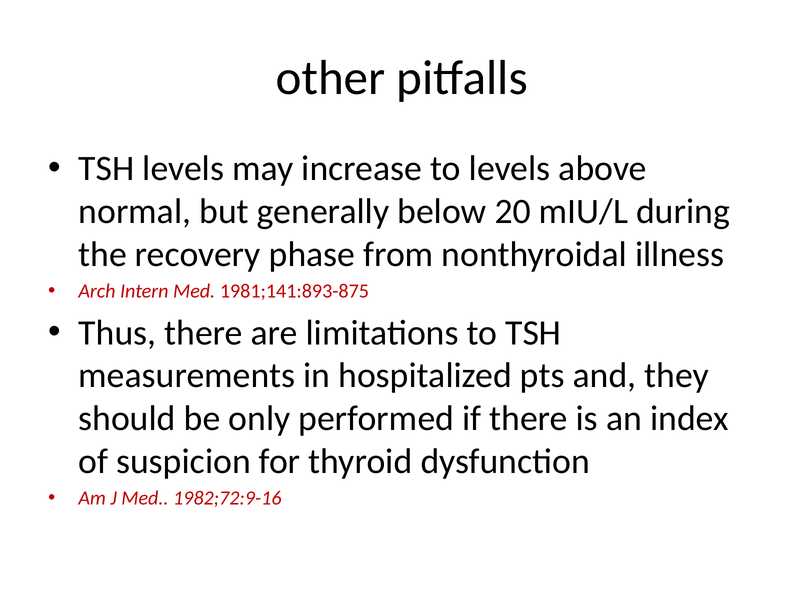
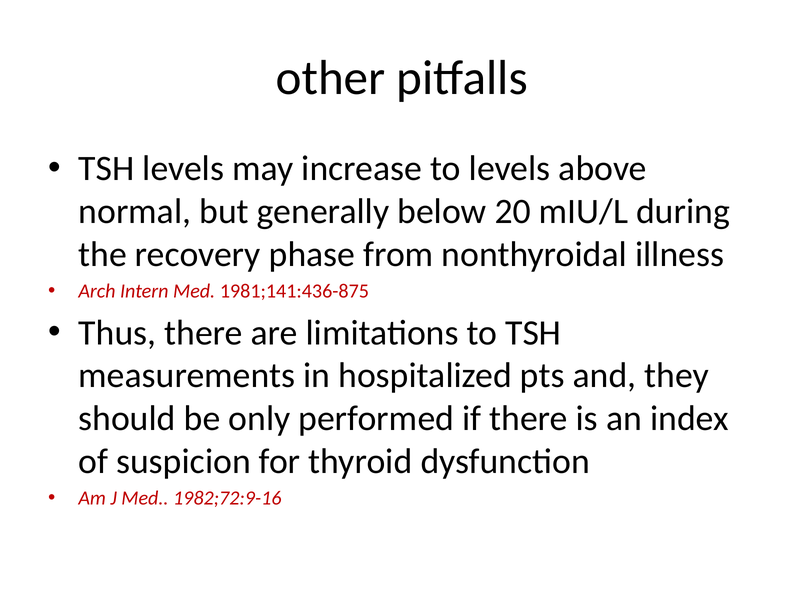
1981;141:893-875: 1981;141:893-875 -> 1981;141:436-875 (294, 291)
